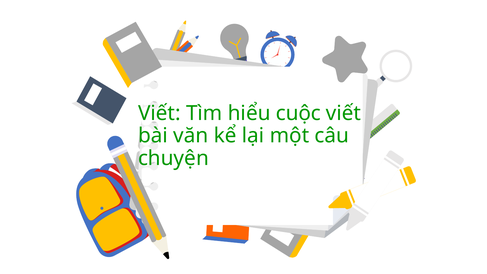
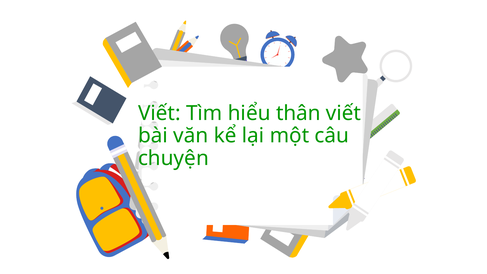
cuộc: cuộc -> thân (298, 113)
